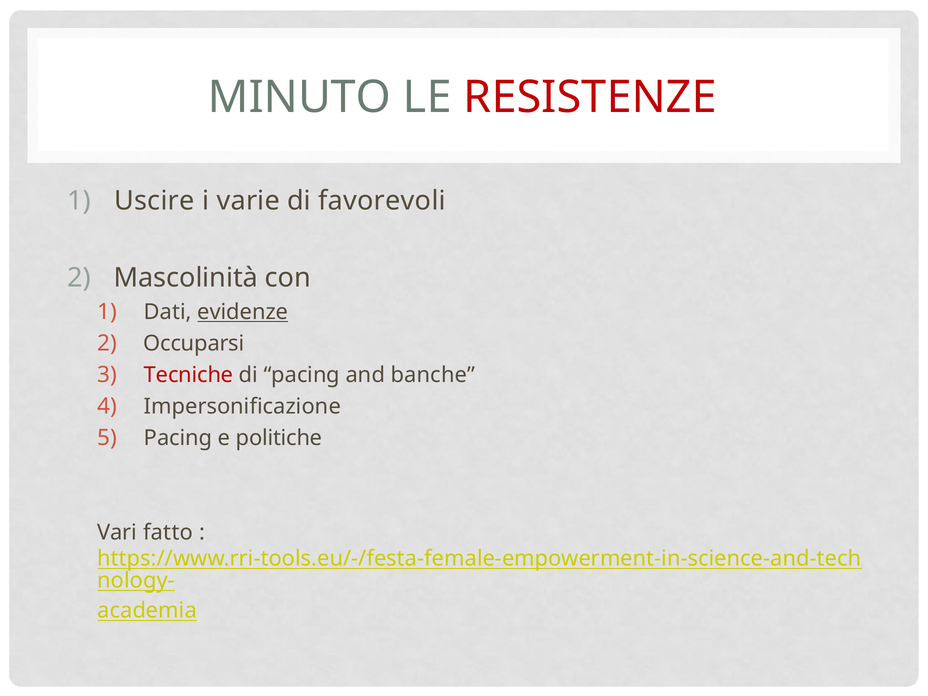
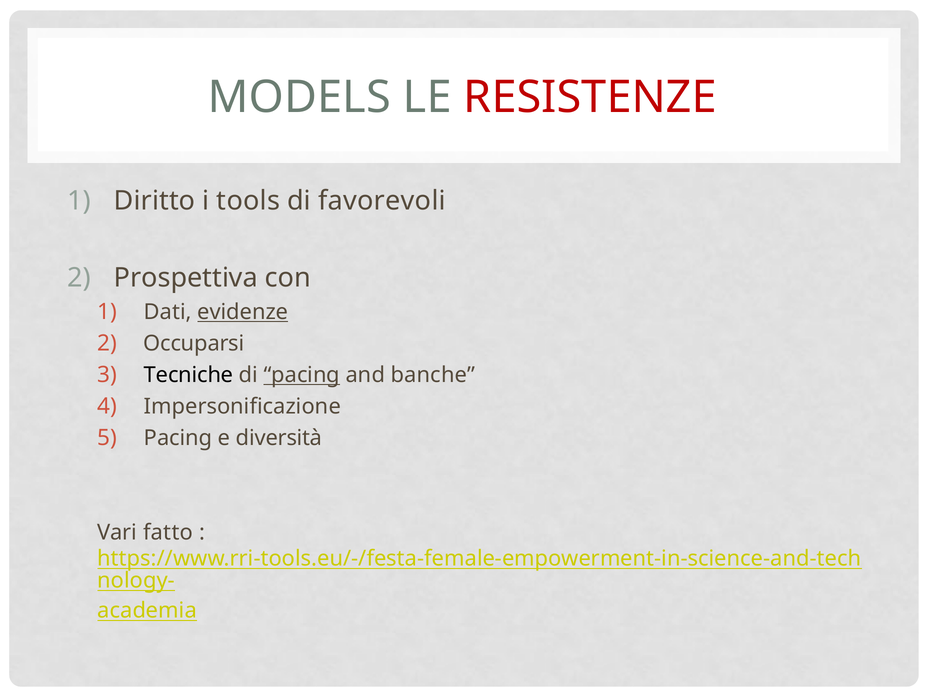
MINUTO: MINUTO -> MODELS (299, 97)
Uscire: Uscire -> Diritto (155, 201)
varie: varie -> tools (248, 201)
Mascolinità: Mascolinità -> Prospettiva (186, 278)
Tecniche colour: red -> black (189, 375)
pacing underline: none -> present (302, 375)
politiche: politiche -> diversità (279, 438)
